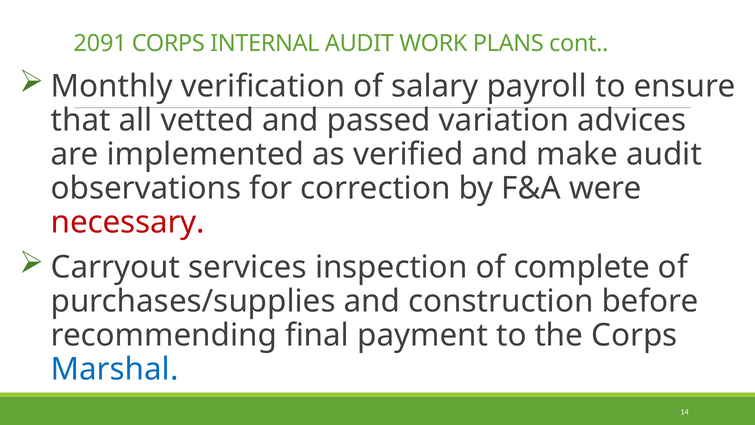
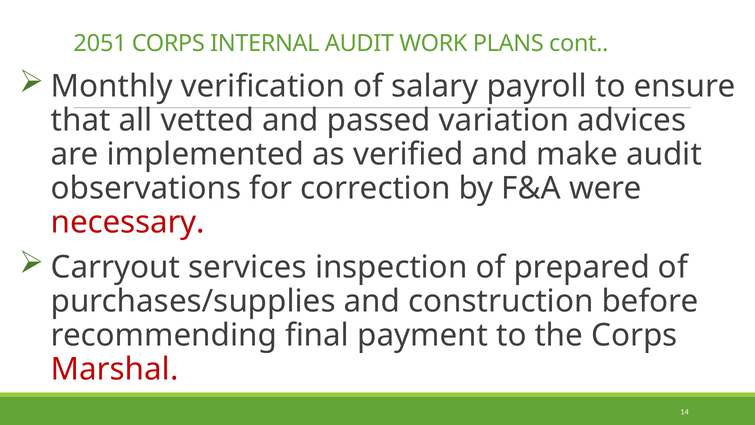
2091: 2091 -> 2051 (100, 44)
complete: complete -> prepared (582, 267)
Marshal colour: blue -> red (115, 369)
